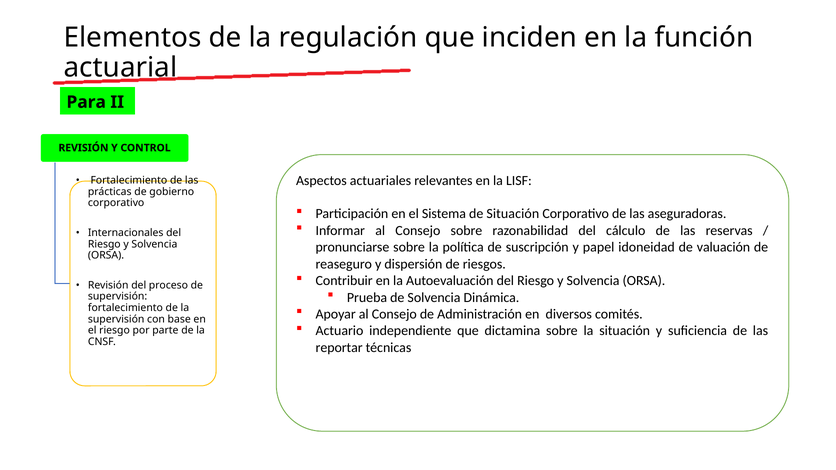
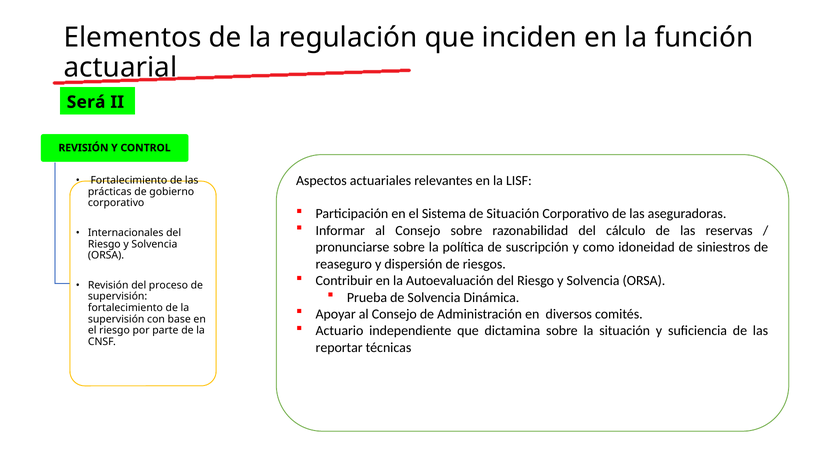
Para: Para -> Será (86, 102)
papel: papel -> como (599, 247)
valuación: valuación -> siniestros (723, 247)
